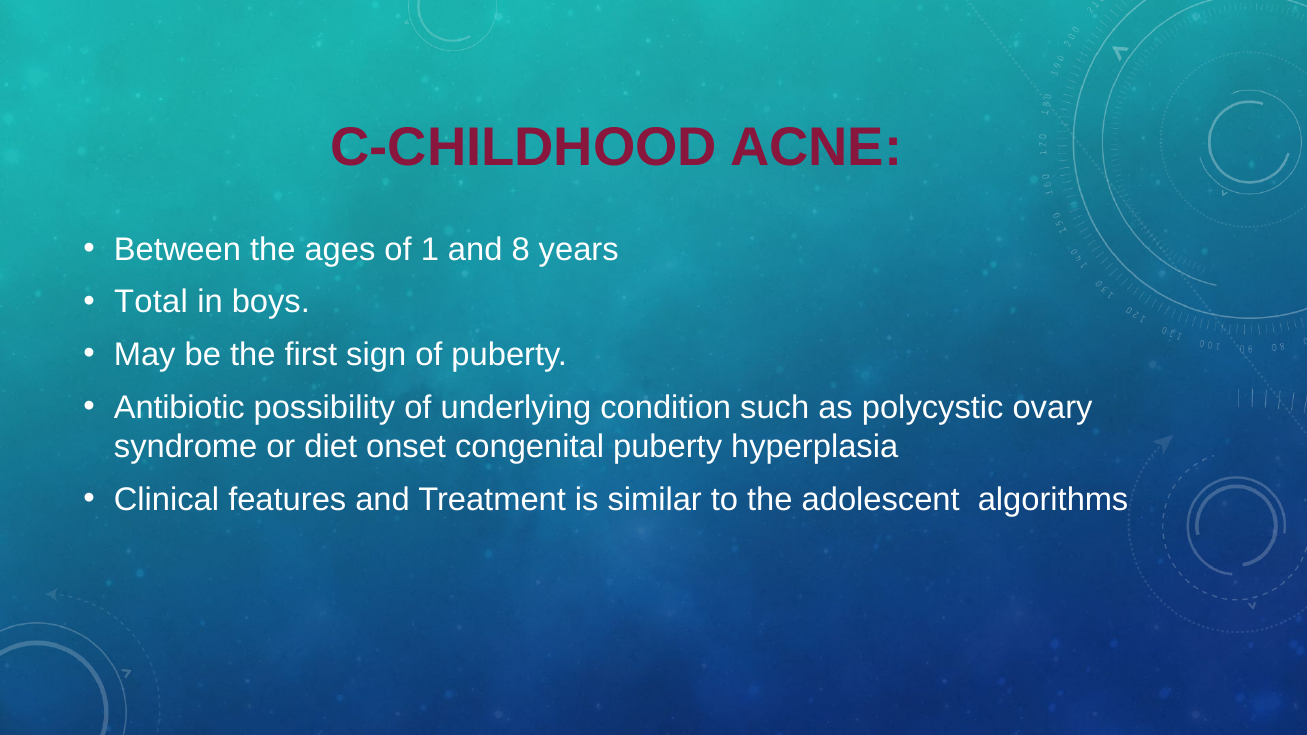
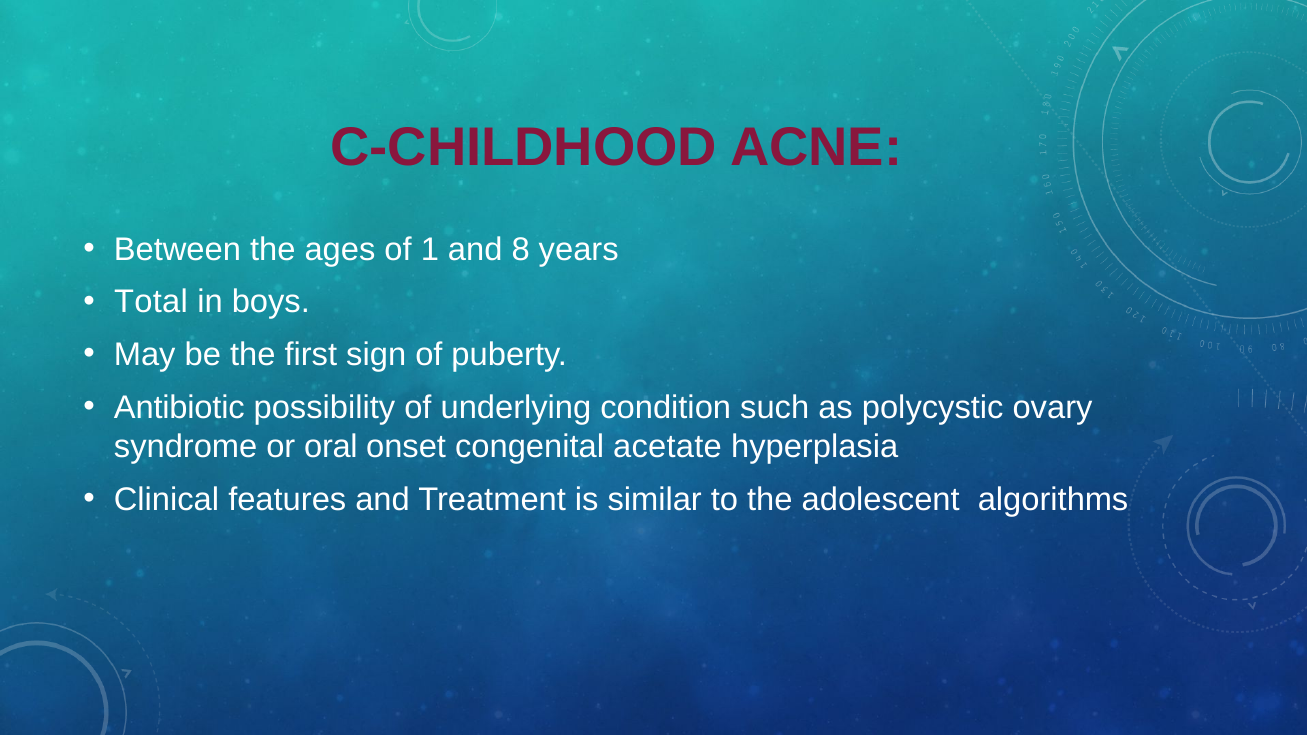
diet: diet -> oral (331, 447)
congenital puberty: puberty -> acetate (667, 447)
